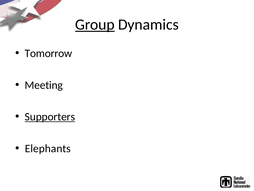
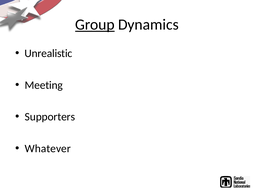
Tomorrow: Tomorrow -> Unrealistic (48, 53)
Supporters underline: present -> none (50, 117)
Elephants: Elephants -> Whatever (48, 148)
